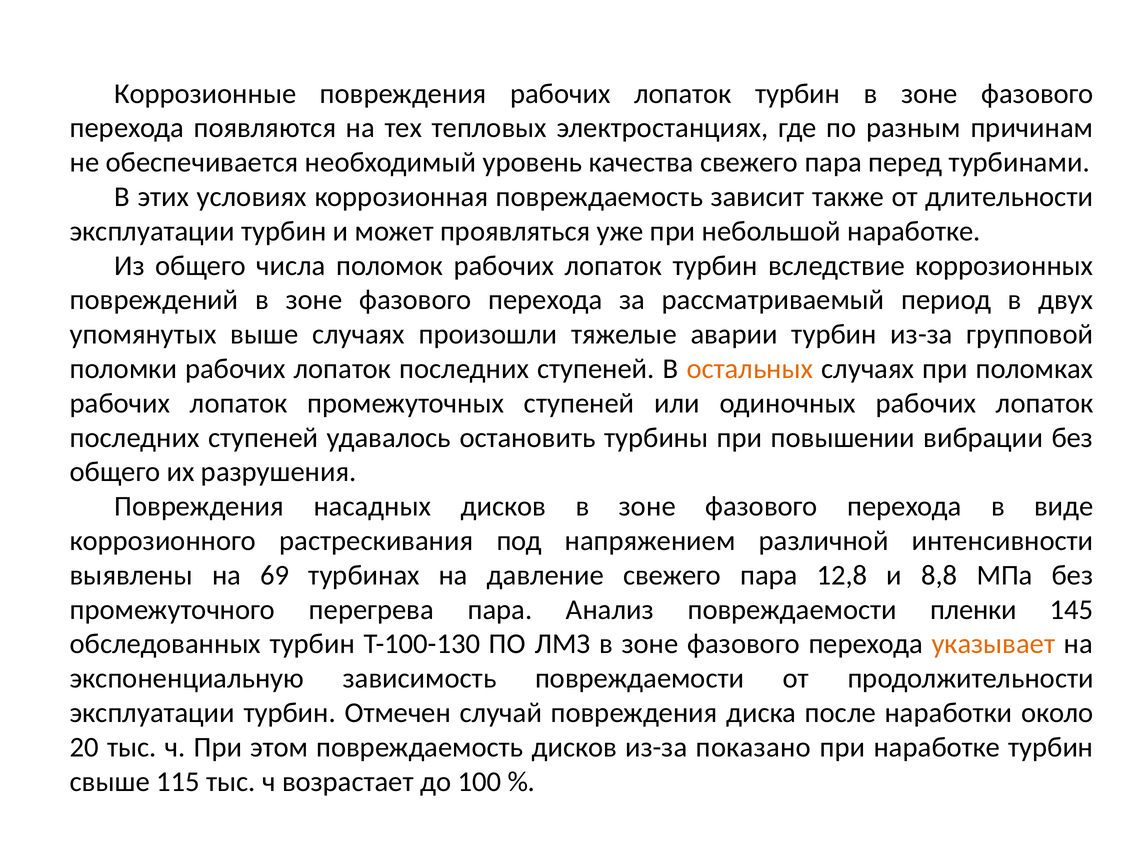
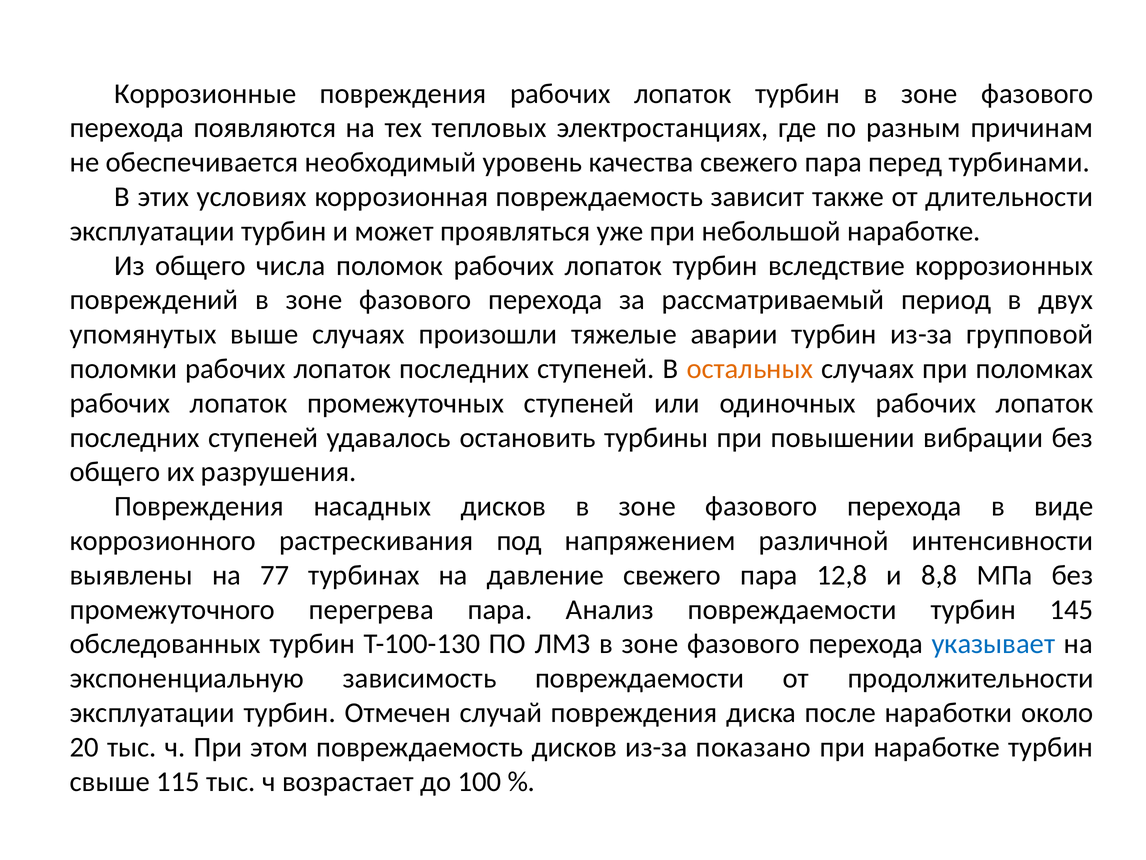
69: 69 -> 77 (275, 575)
повреждаемости пленки: пленки -> турбин (973, 609)
указывает colour: orange -> blue (993, 644)
